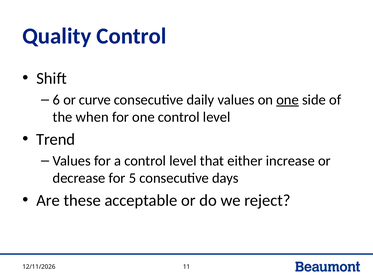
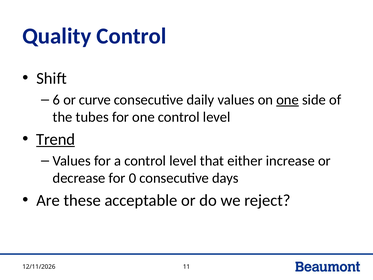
when: when -> tubes (92, 117)
Trend underline: none -> present (56, 139)
5: 5 -> 0 (132, 178)
